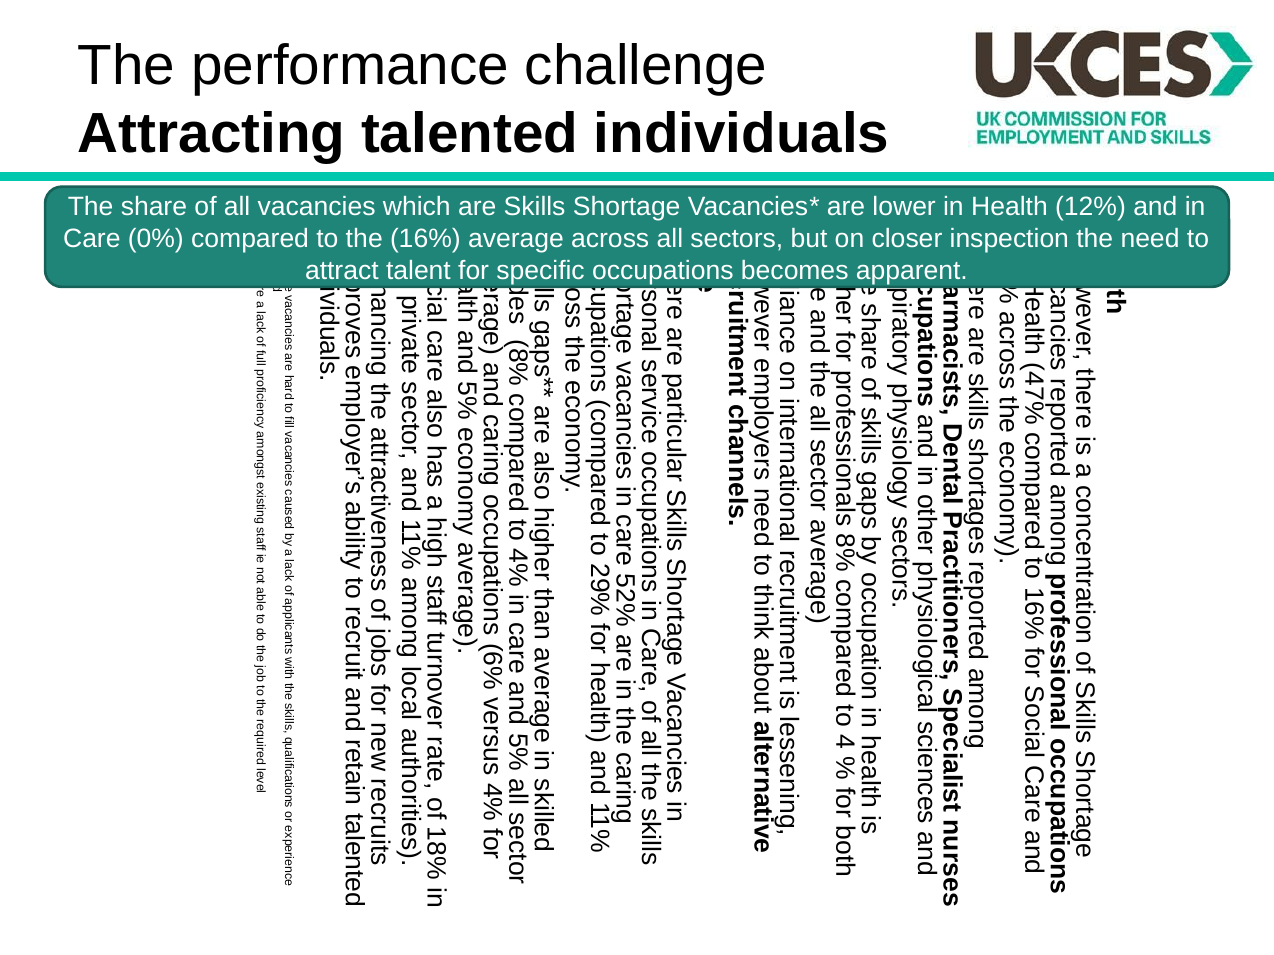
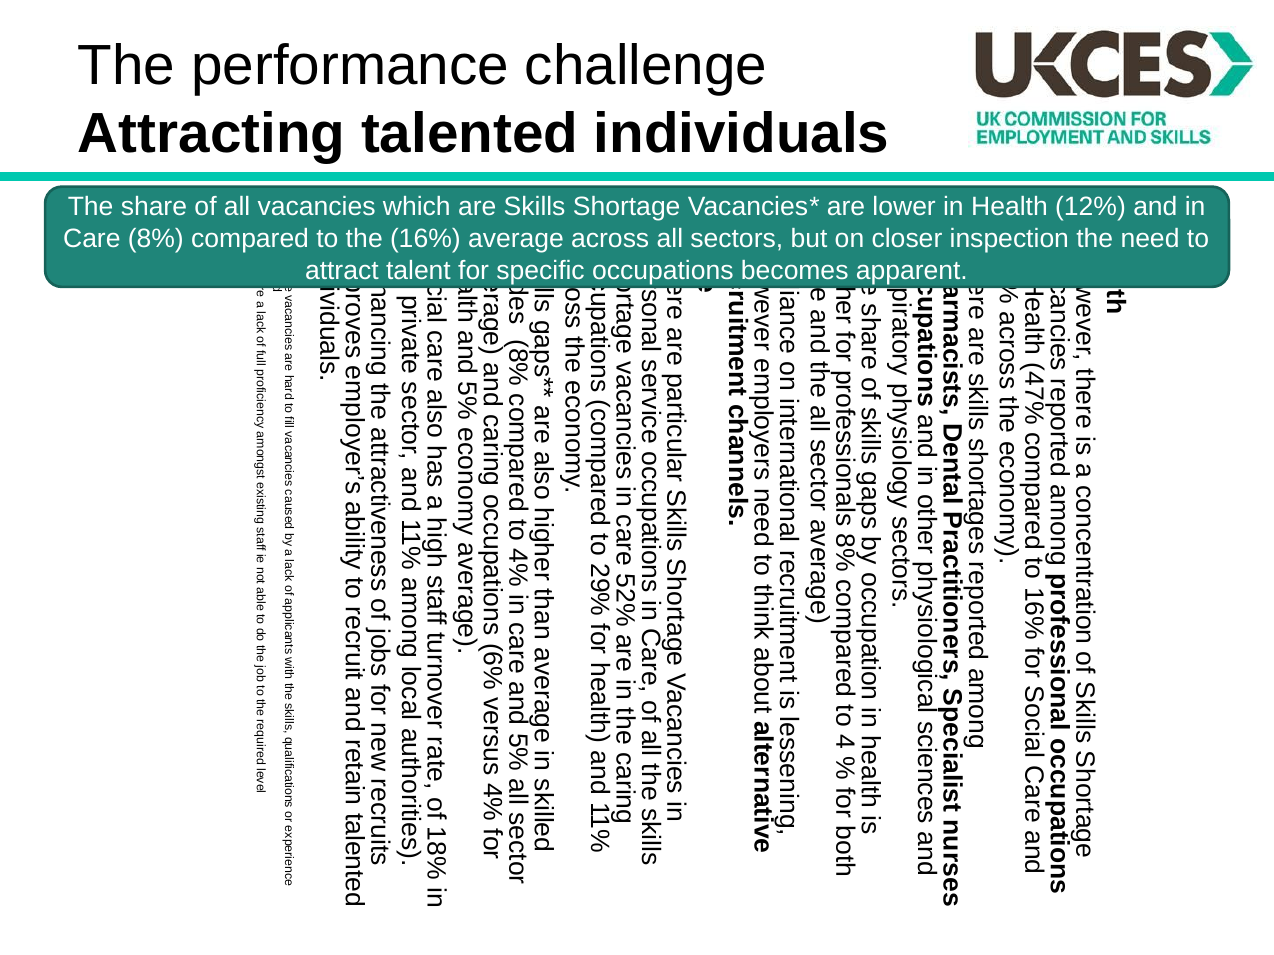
0%: 0% -> 8% (156, 239)
